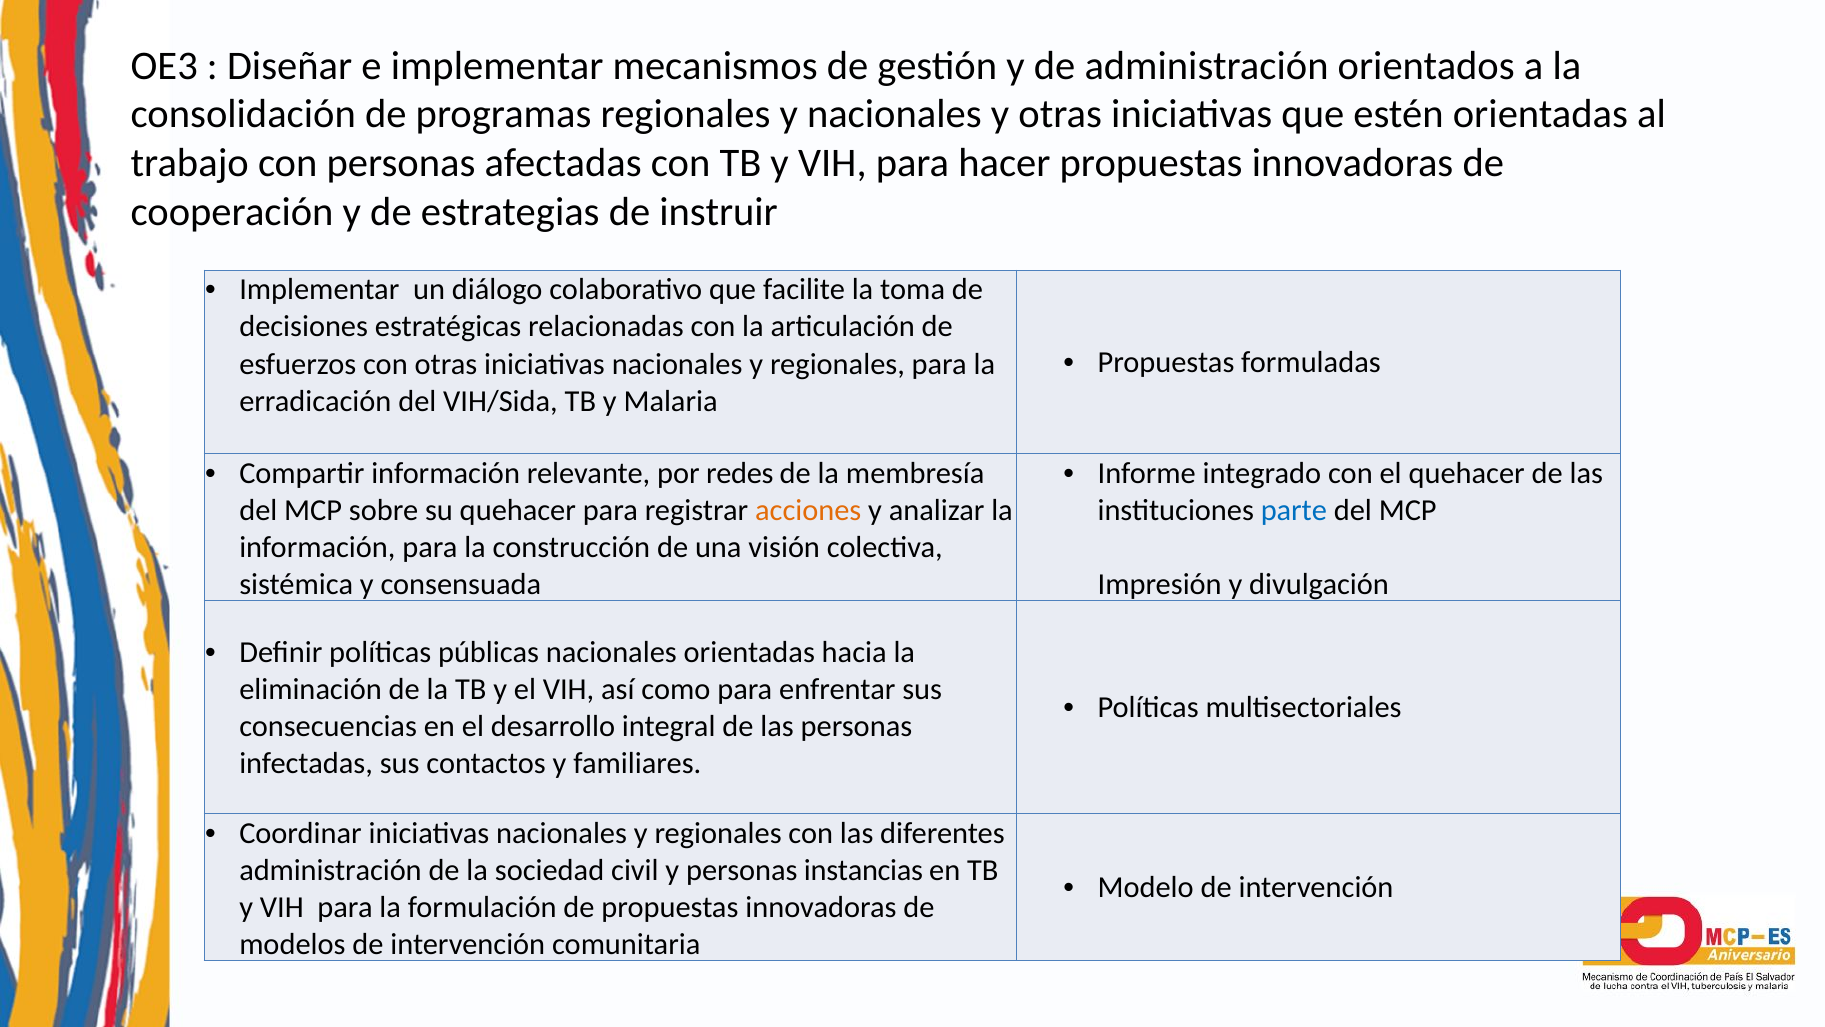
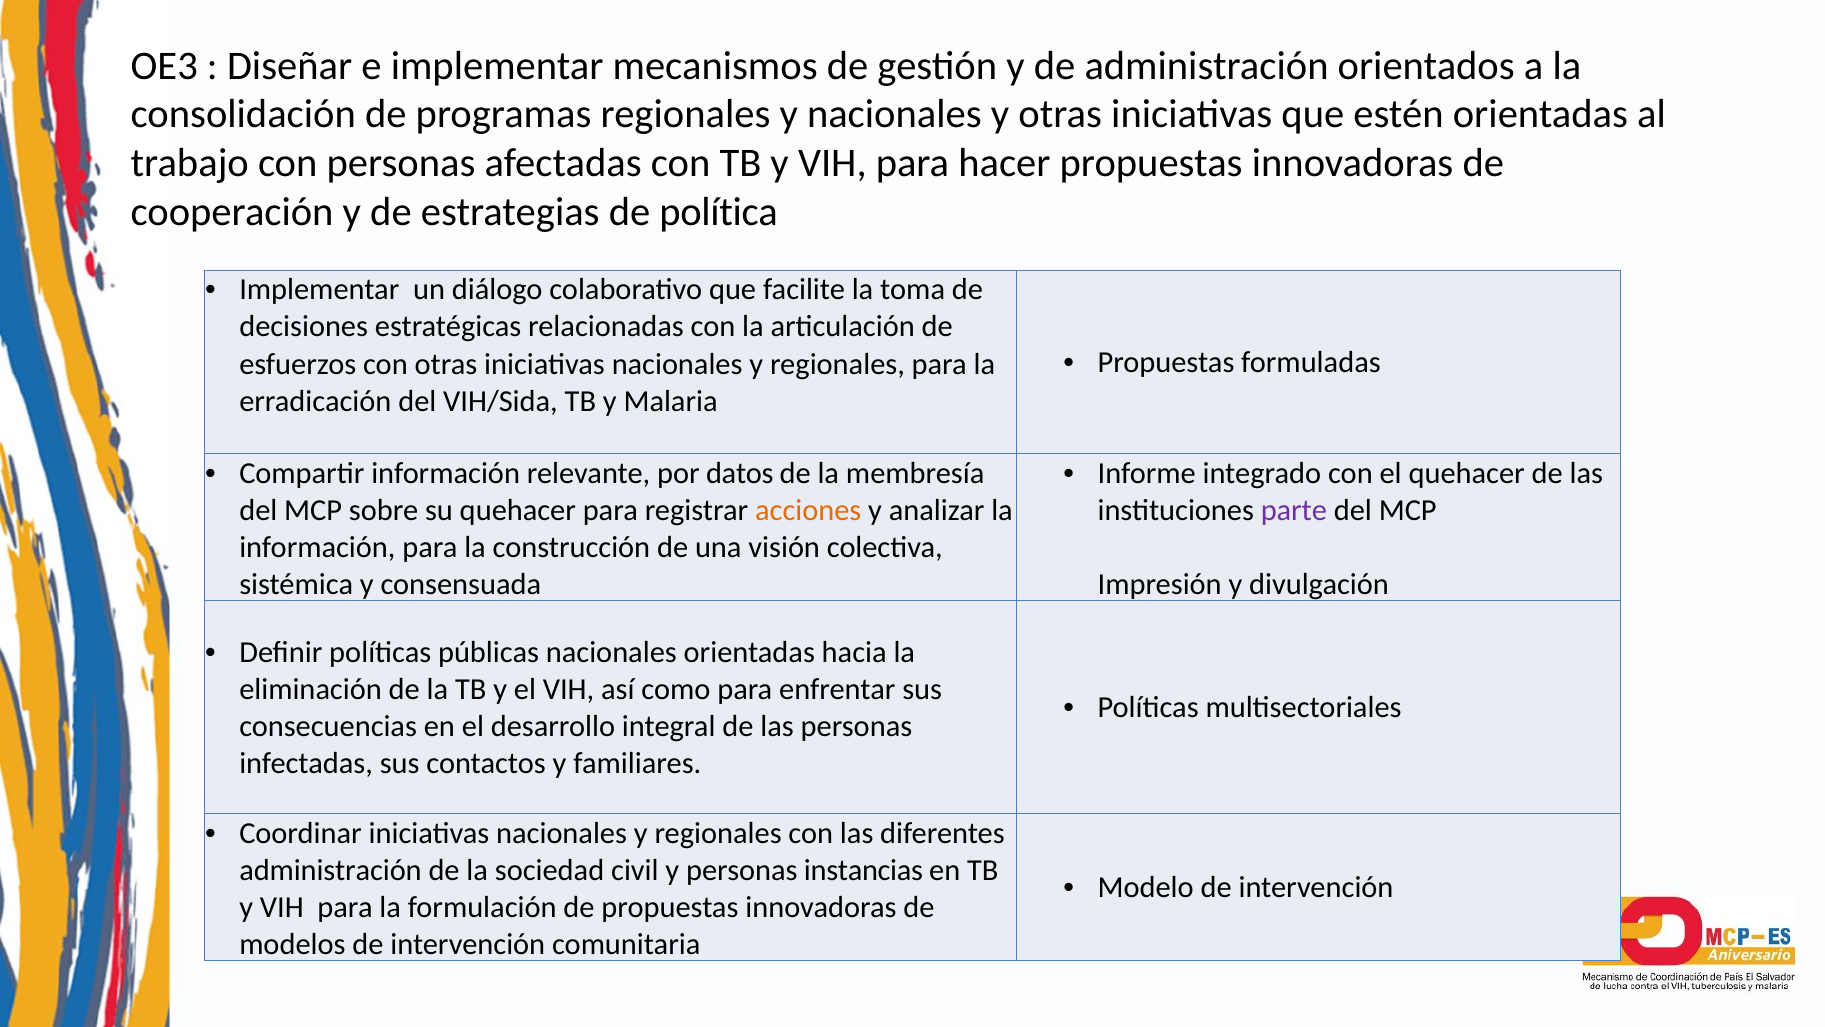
instruir: instruir -> política (719, 212)
redes: redes -> datos (740, 473)
parte colour: blue -> purple (1294, 510)
